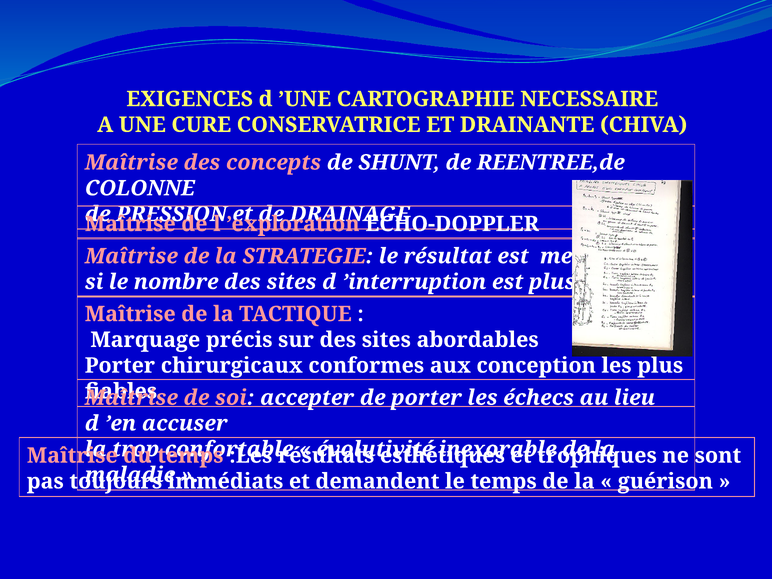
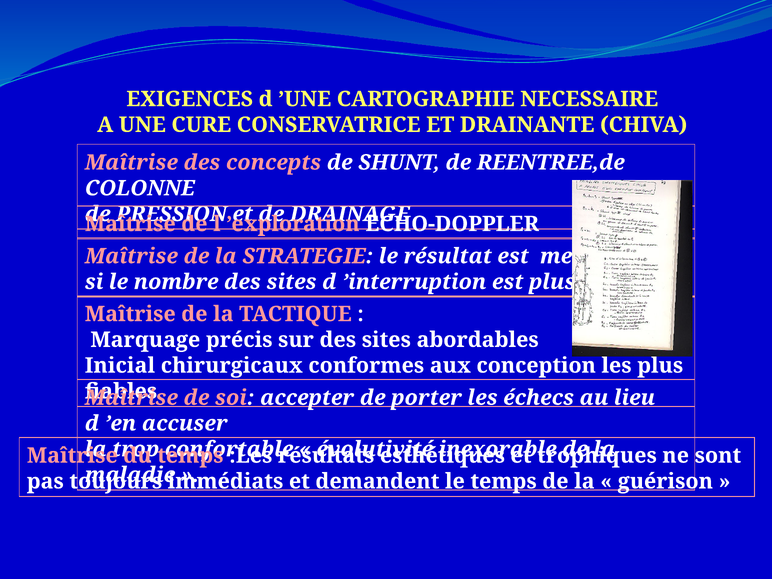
Porter: Porter -> Inicial (120, 366)
